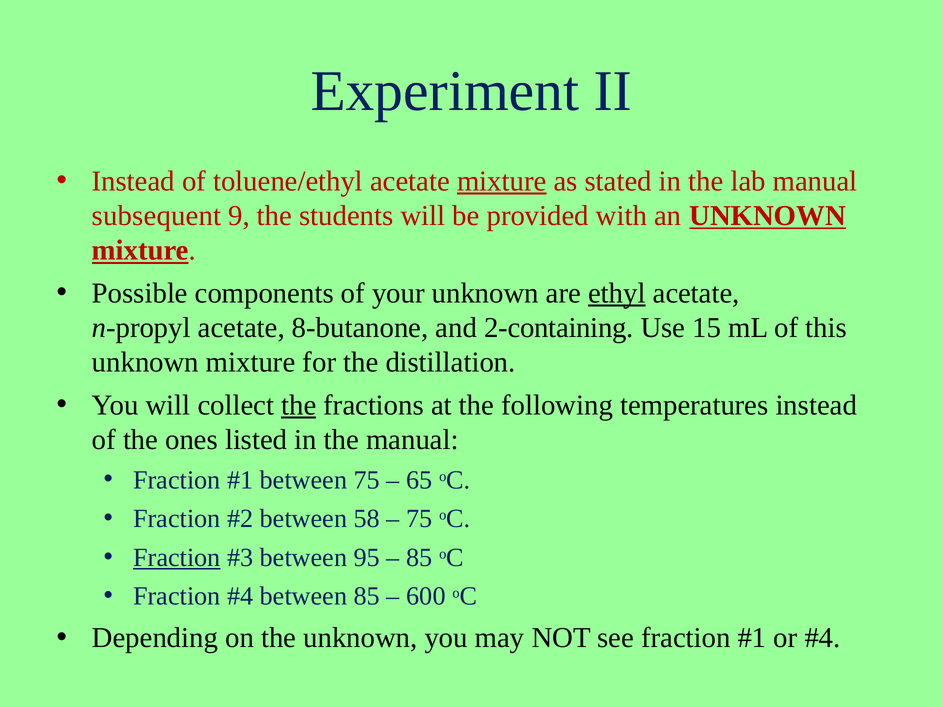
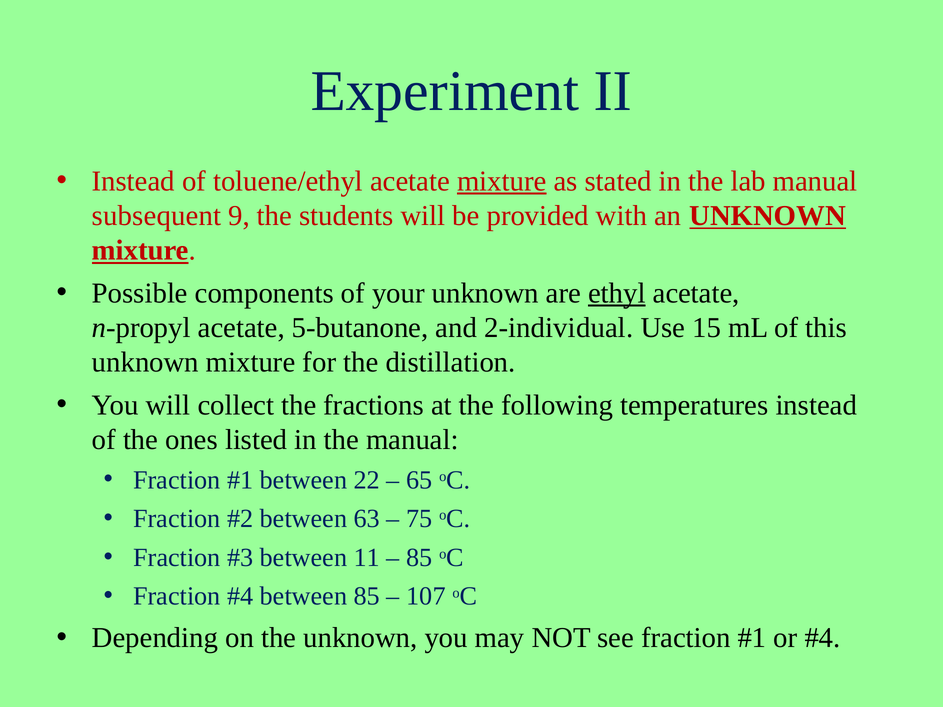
8-butanone: 8-butanone -> 5-butanone (360, 328)
2-containing: 2-containing -> 2-individual (559, 328)
the underline: present -> none (299, 405)
between 75: 75 -> 22 (367, 480)
58: 58 -> 63 (367, 519)
Fraction underline: present -> none (177, 558)
95: 95 -> 11 (367, 558)
600: 600 -> 107 (426, 596)
